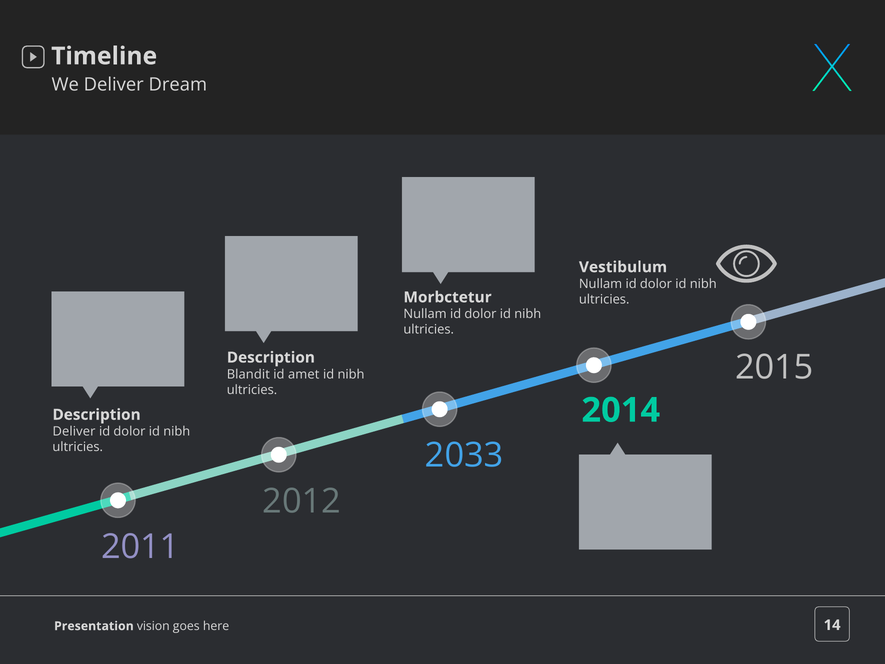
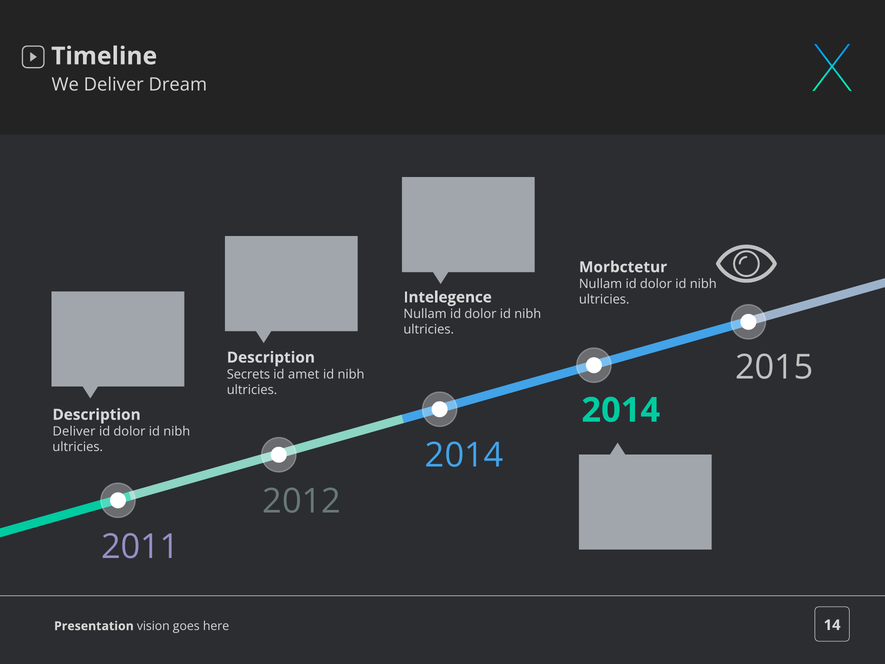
Vestibulum: Vestibulum -> Morbctetur (623, 267)
Morbctetur: Morbctetur -> Intelegence (448, 297)
Blandit: Blandit -> Secrets (248, 374)
2033: 2033 -> 2014 (464, 455)
